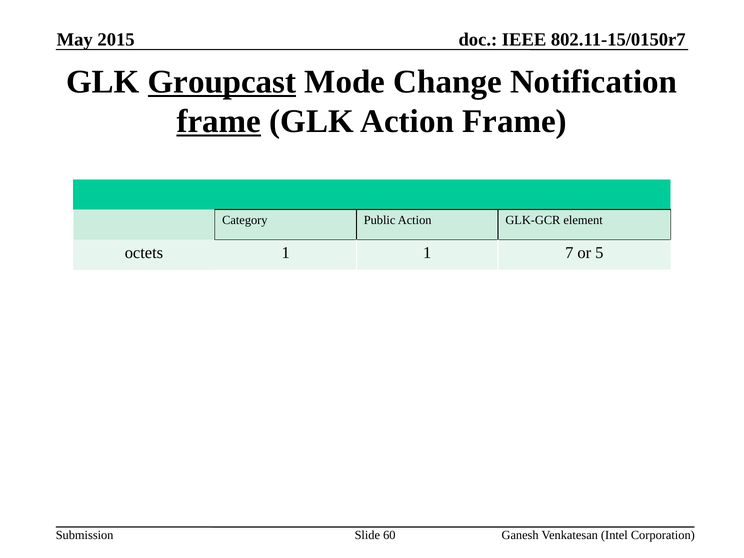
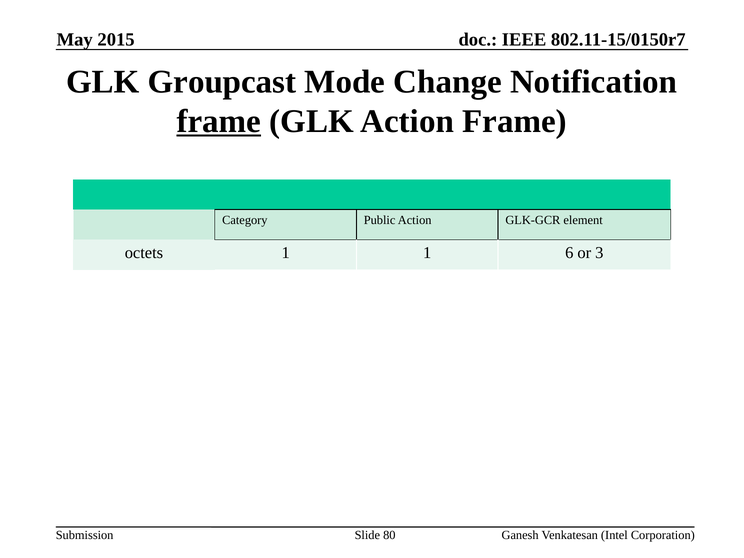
Groupcast underline: present -> none (222, 82)
7: 7 -> 6 (569, 253)
5: 5 -> 3 (599, 253)
60: 60 -> 80 (389, 535)
